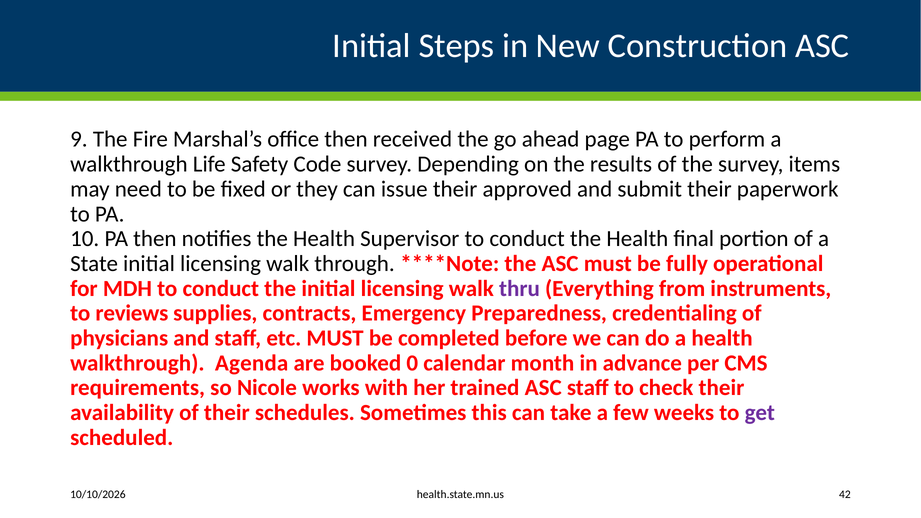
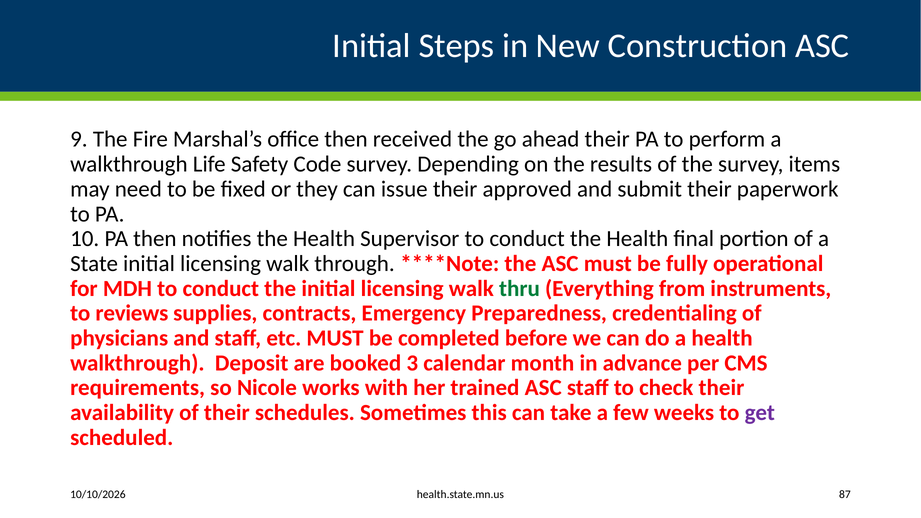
ahead page: page -> their (607, 139)
thru colour: purple -> green (519, 288)
Agenda: Agenda -> Deposit (252, 363)
0: 0 -> 3 (412, 363)
42: 42 -> 87 (845, 495)
